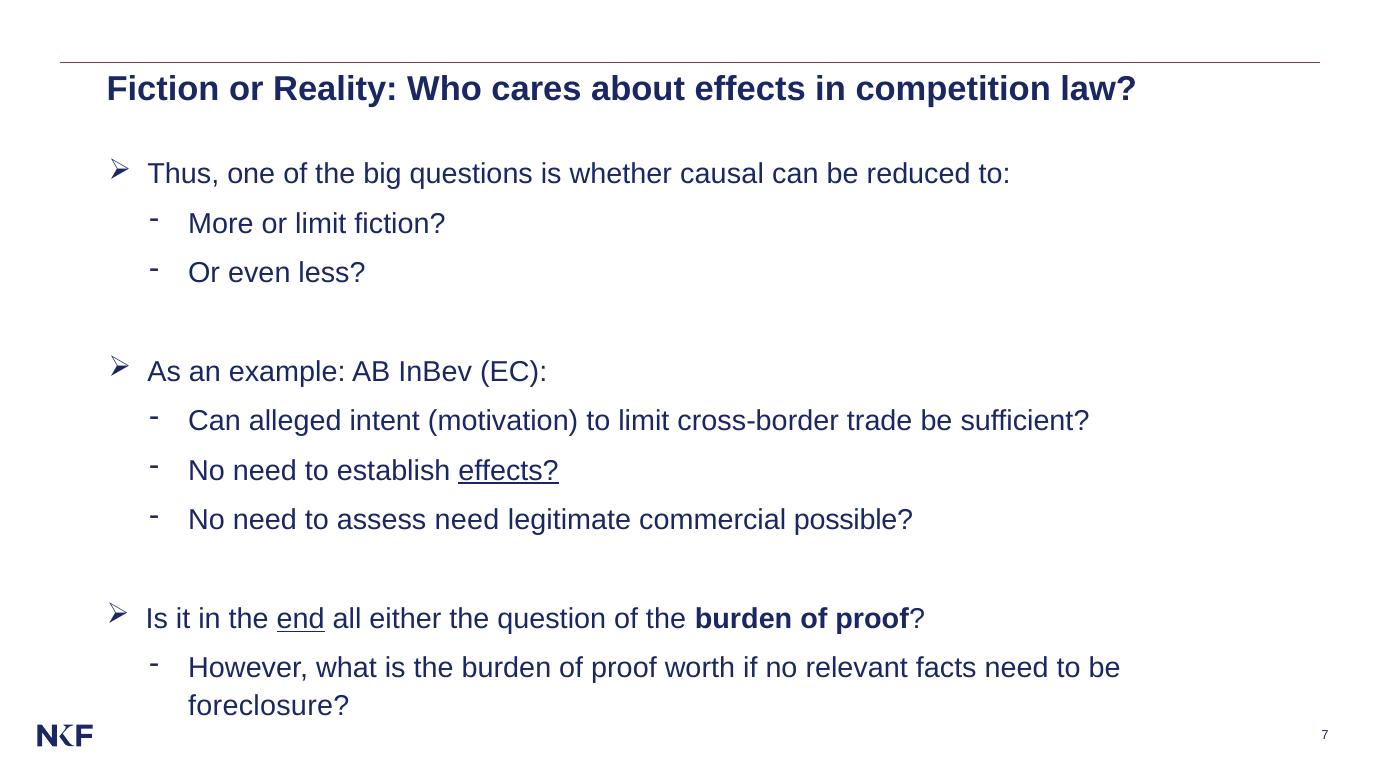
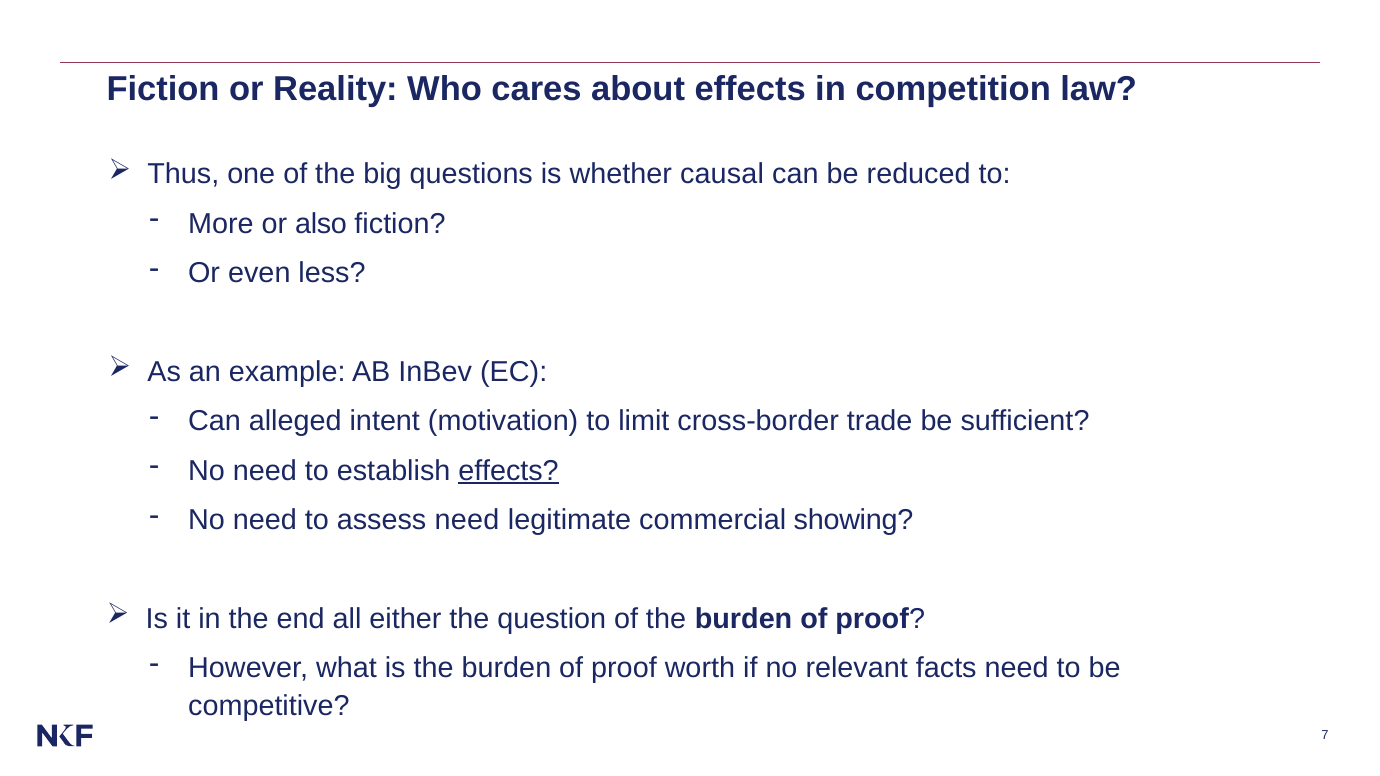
or limit: limit -> also (321, 224)
possible: possible -> showing (853, 520)
end underline: present -> none (301, 619)
foreclosure: foreclosure -> competitive (269, 707)
